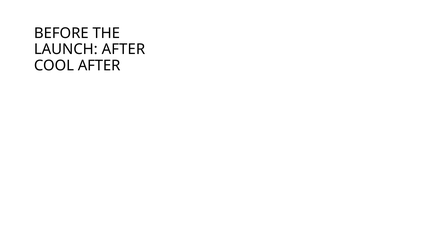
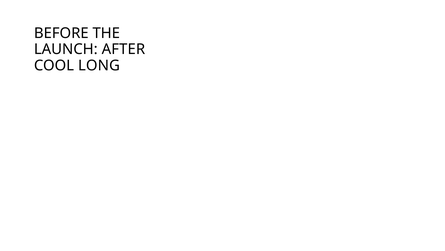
COOL AFTER: AFTER -> LONG (99, 65)
